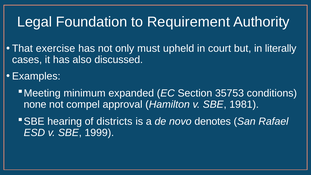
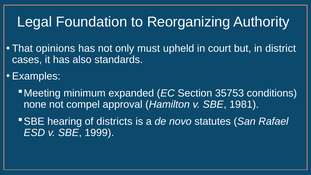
Requirement: Requirement -> Reorganizing (189, 22)
exercise: exercise -> opinions (55, 48)
literally: literally -> district (281, 48)
discussed: discussed -> standards (119, 60)
denotes: denotes -> statutes (213, 121)
